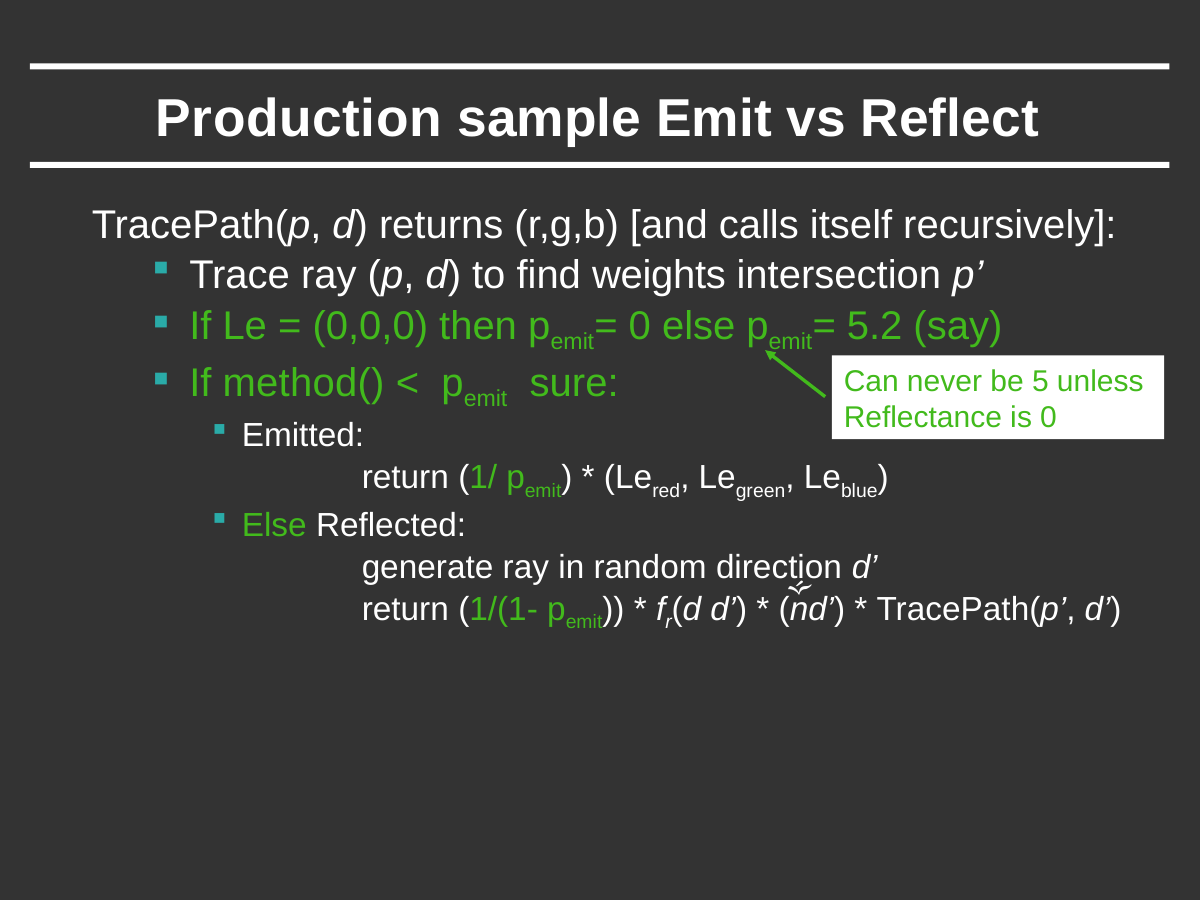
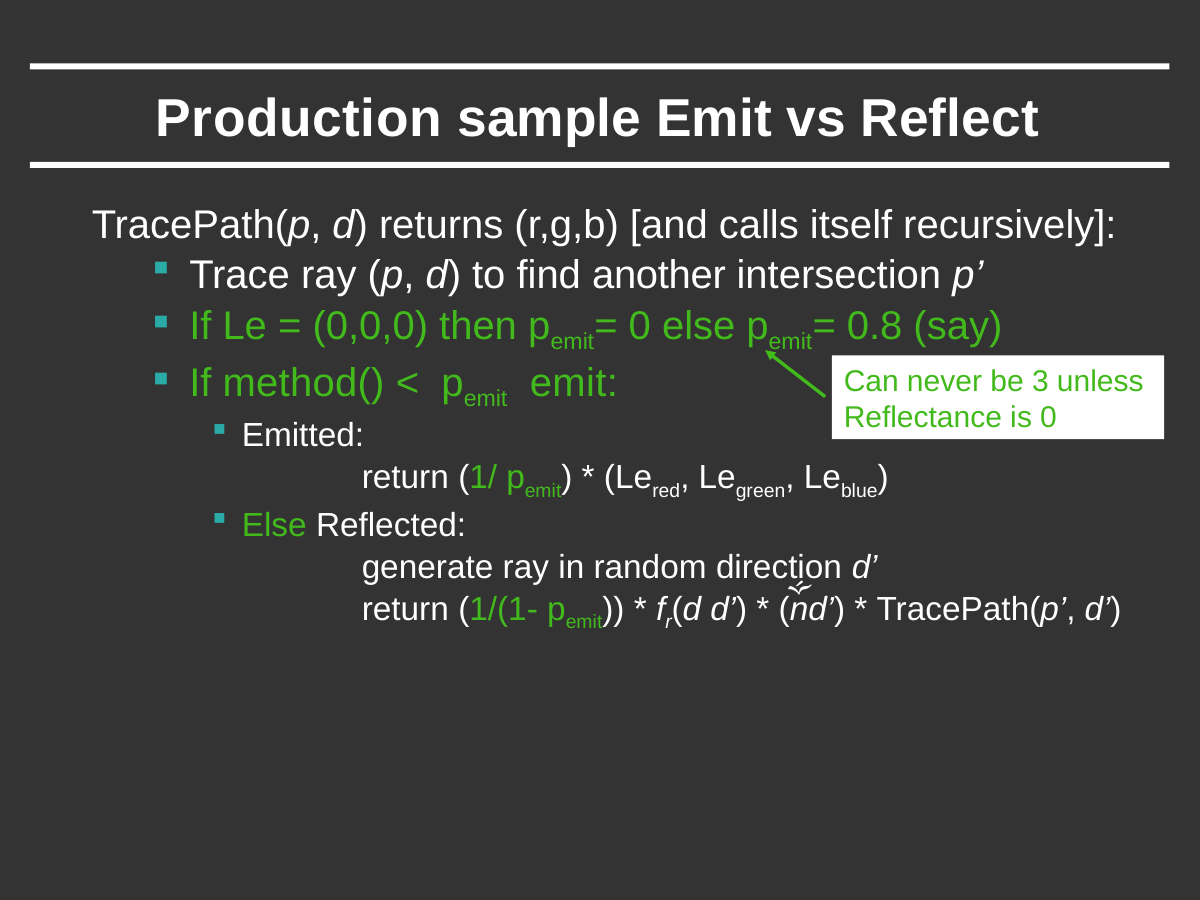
weights: weights -> another (659, 275)
5.2: 5.2 -> 0.8 (875, 326)
emit sure: sure -> emit (574, 383)
5: 5 -> 3 (1040, 381)
